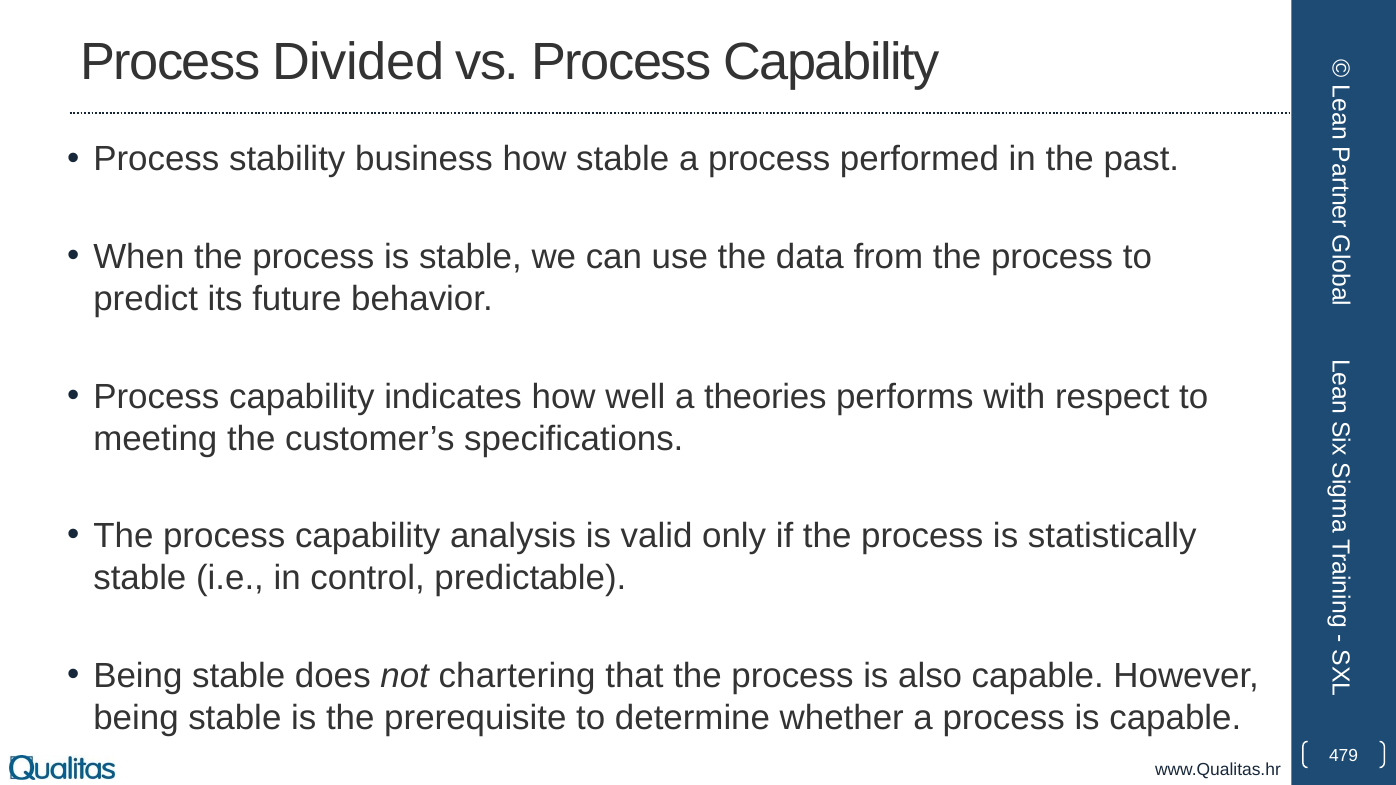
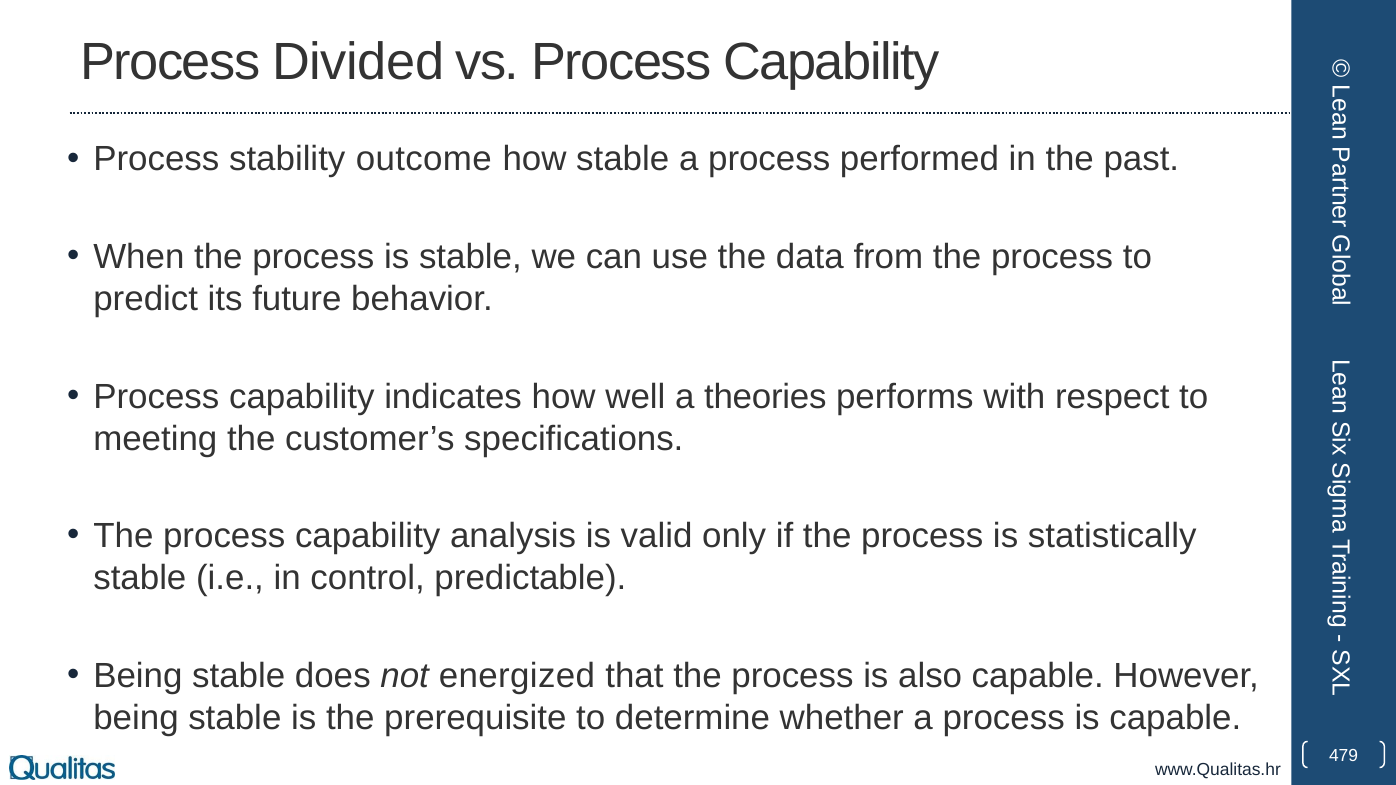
business: business -> outcome (424, 160)
chartering: chartering -> energized (517, 676)
